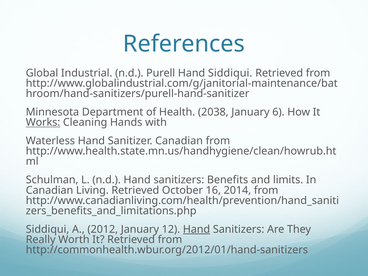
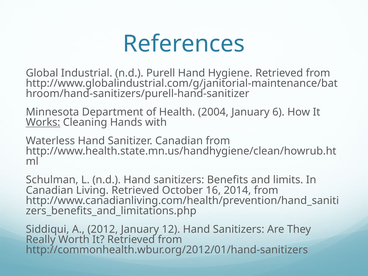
Hand Siddiqui: Siddiqui -> Hygiene (230, 73)
2038: 2038 -> 2004 (213, 112)
Hand underline: present -> none (196, 229)
